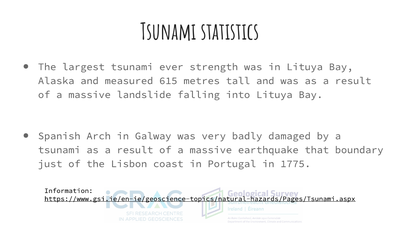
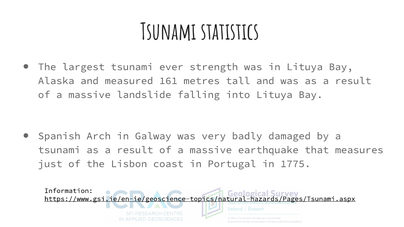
615: 615 -> 161 (168, 81)
boundary: boundary -> measures (359, 150)
